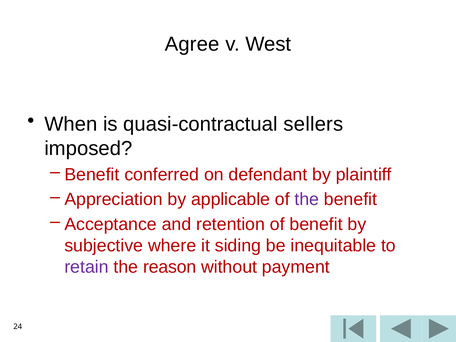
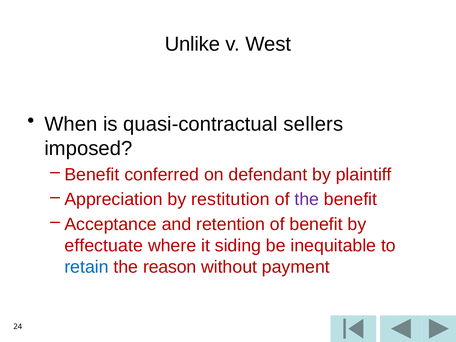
Agree: Agree -> Unlike (192, 44)
applicable: applicable -> restitution (230, 199)
subjective: subjective -> effectuate (104, 246)
retain colour: purple -> blue (87, 267)
